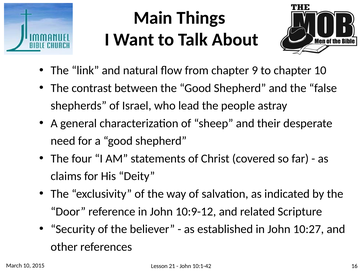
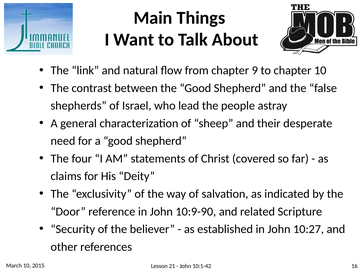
10:9-12: 10:9-12 -> 10:9-90 (196, 212)
